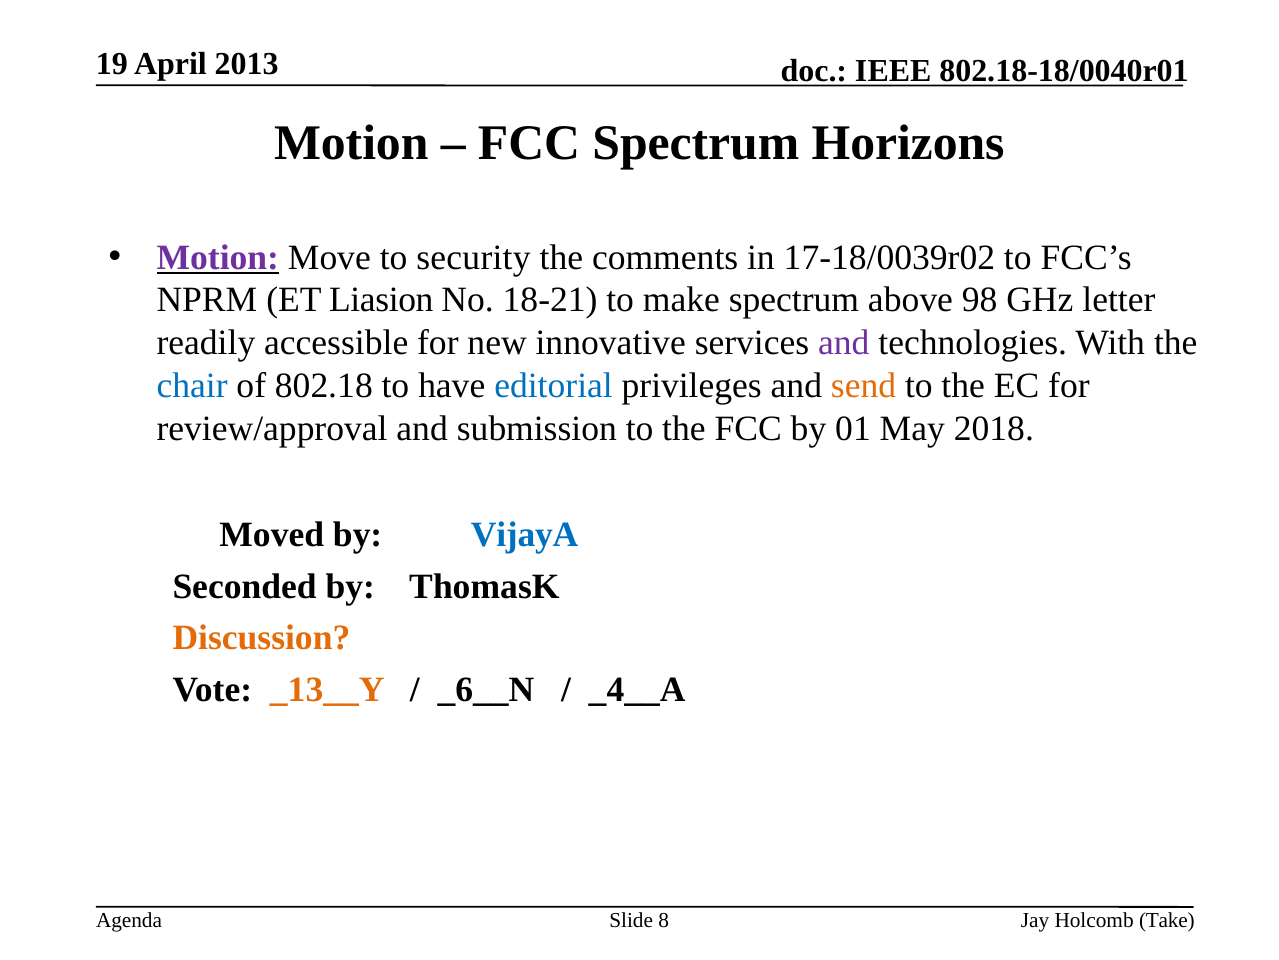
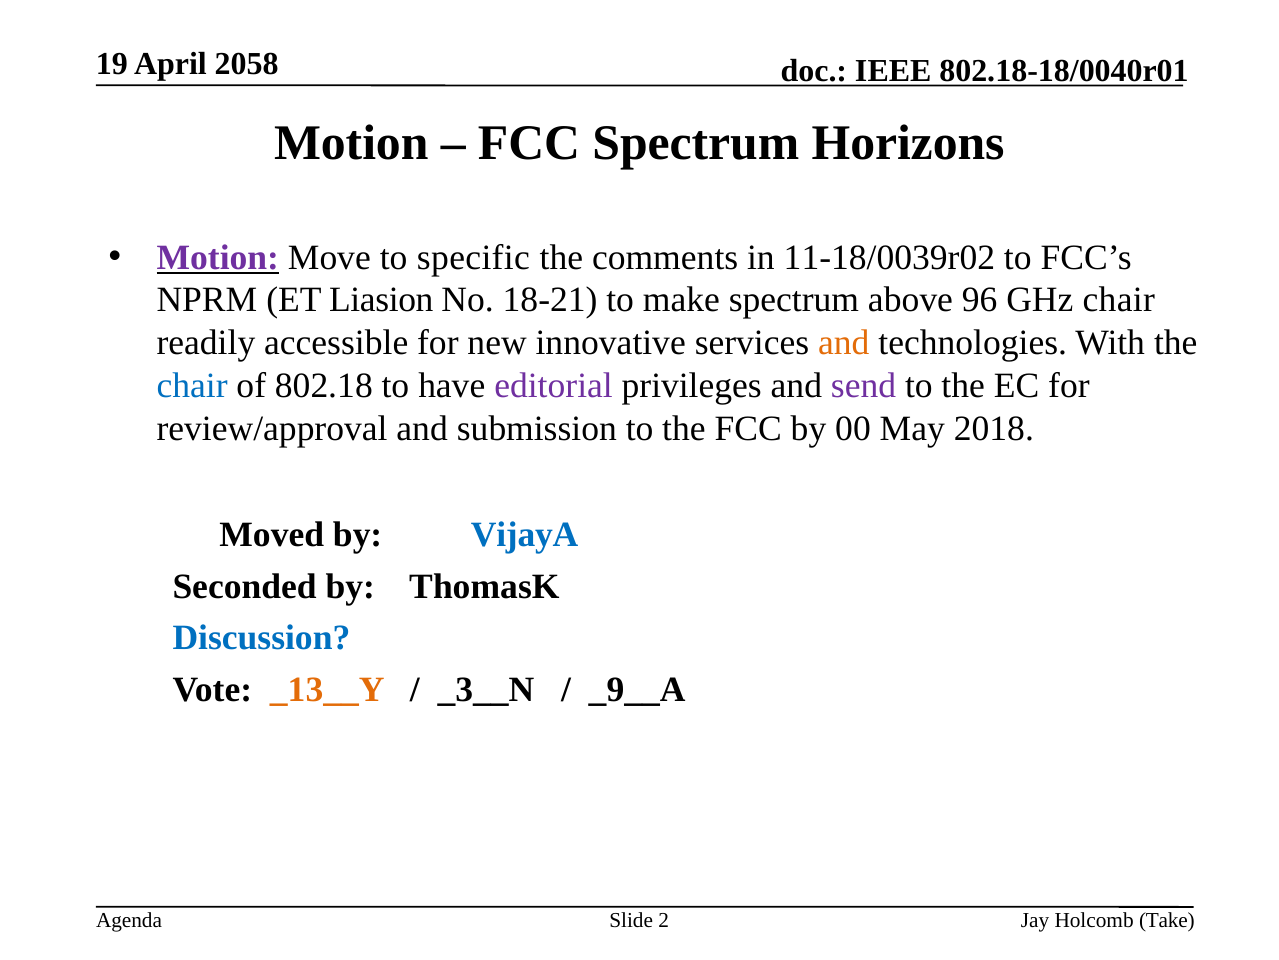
2013: 2013 -> 2058 (247, 64)
security: security -> specific (473, 257)
17-18/0039r02: 17-18/0039r02 -> 11-18/0039r02 (889, 257)
98: 98 -> 96 (980, 300)
GHz letter: letter -> chair (1119, 300)
and colour: purple -> orange (844, 343)
editorial colour: blue -> purple (554, 385)
send colour: orange -> purple (864, 385)
01: 01 -> 00 (853, 428)
Discussion colour: orange -> blue (261, 638)
_6__N: _6__N -> _3__N (486, 689)
_4__A: _4__A -> _9__A (637, 689)
8: 8 -> 2 (664, 920)
